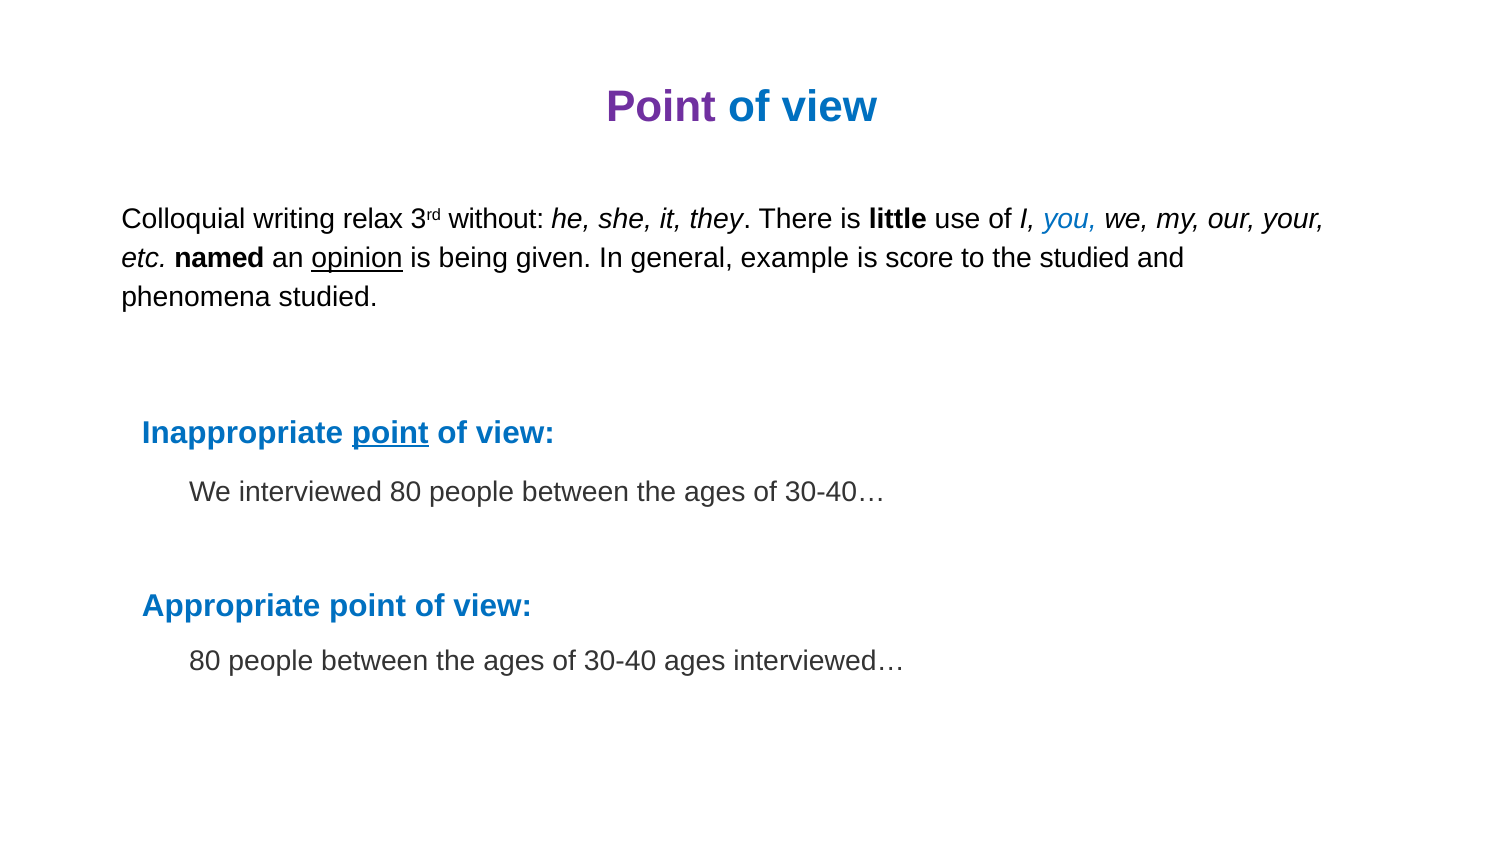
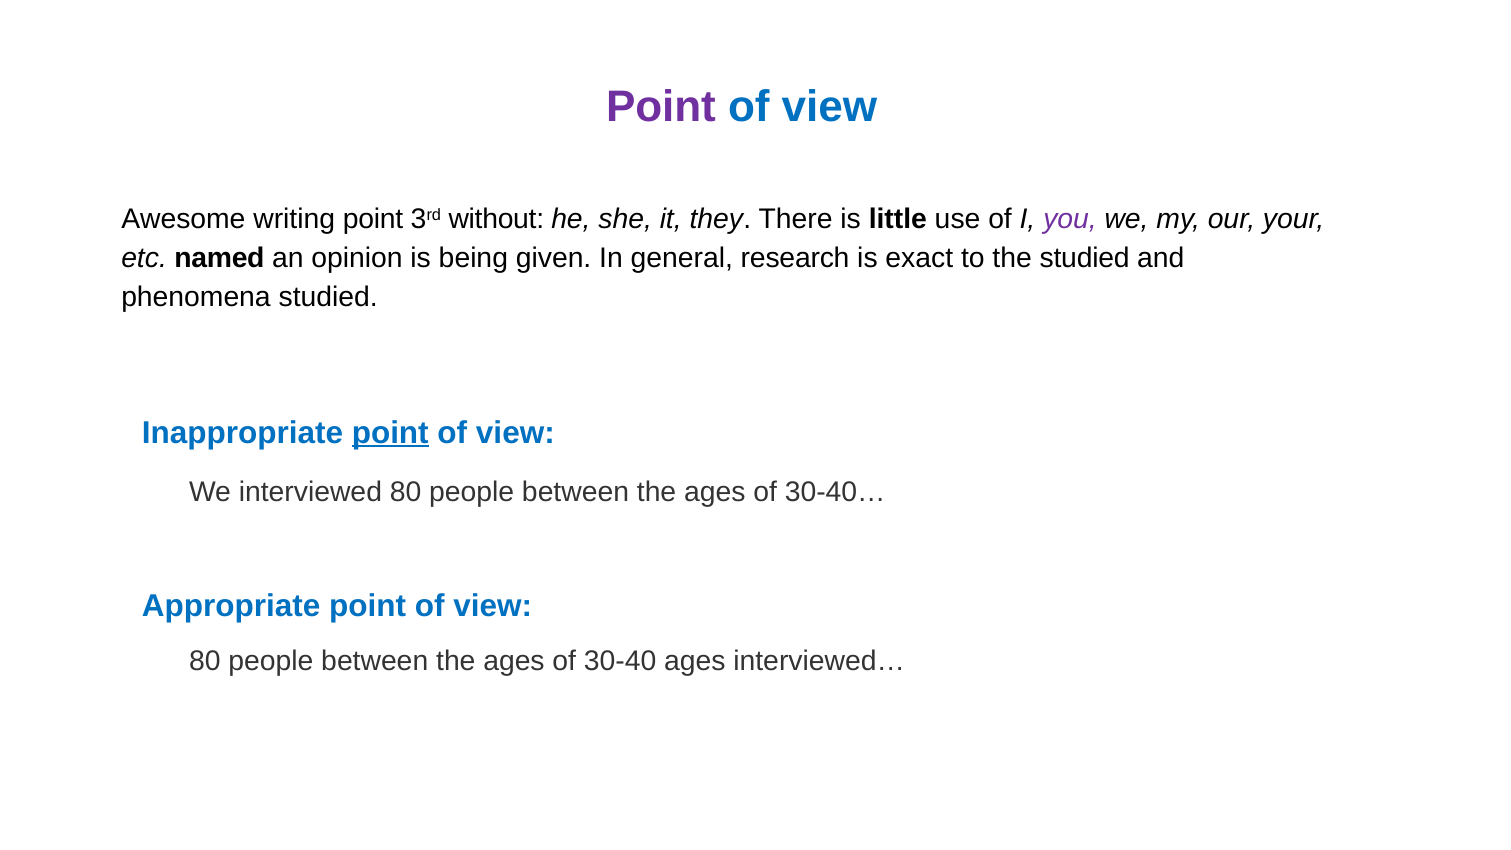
Colloquial: Colloquial -> Awesome (183, 219)
writing relax: relax -> point (373, 219)
you colour: blue -> purple (1070, 219)
opinion underline: present -> none (357, 259)
example: example -> research (795, 259)
score: score -> exact (919, 259)
